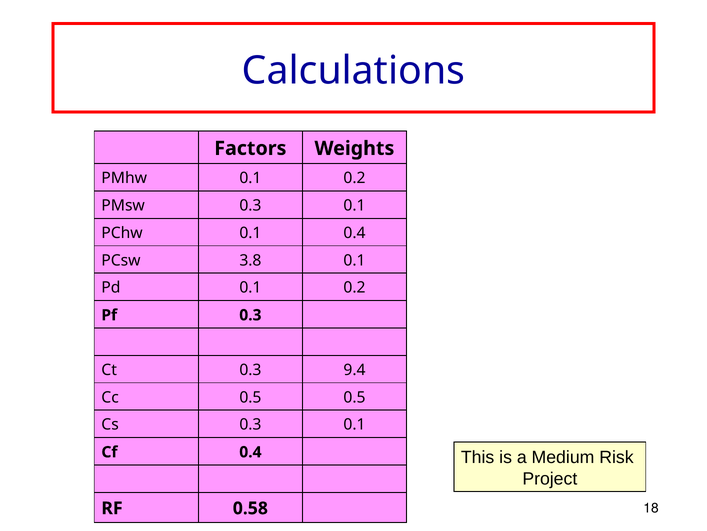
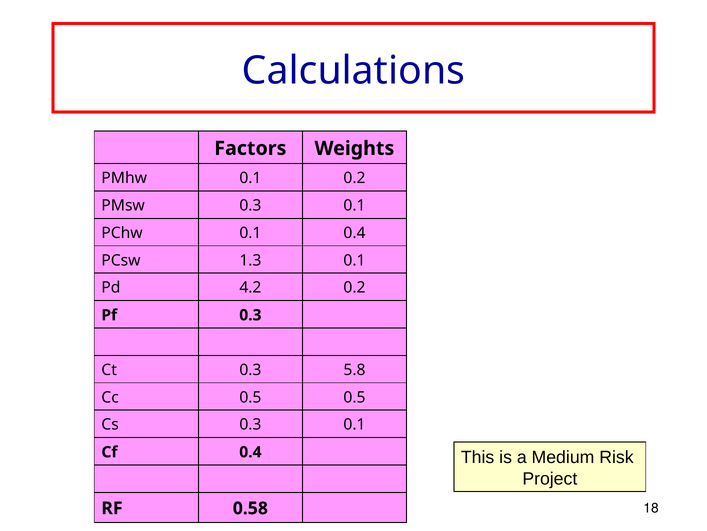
3.8: 3.8 -> 1.3 (250, 260)
Pd 0.1: 0.1 -> 4.2 (250, 287)
9.4: 9.4 -> 5.8 (354, 369)
